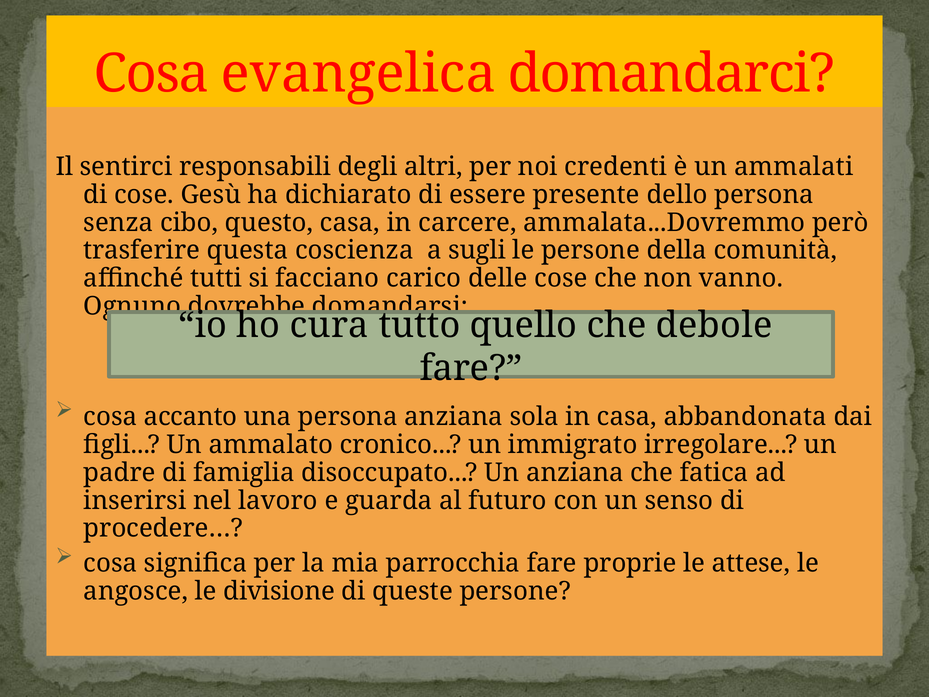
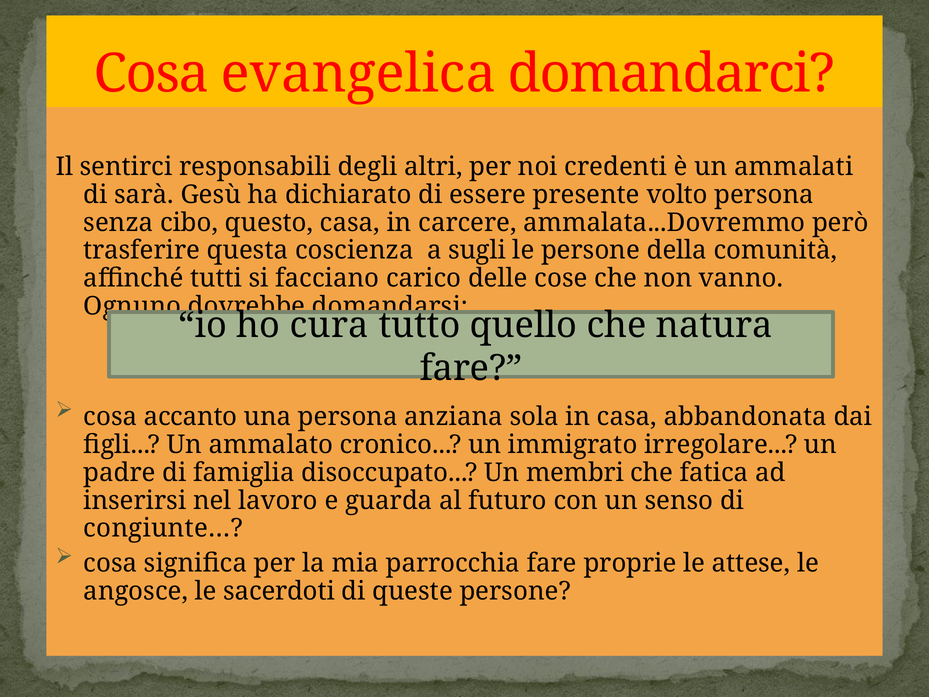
di cose: cose -> sarà (144, 195)
dello: dello -> volto (677, 195)
debole: debole -> natura (714, 325)
Un anziana: anziana -> membri (575, 473)
procedere…: procedere… -> congiunte… (163, 528)
divisione: divisione -> sacerdoti (279, 591)
